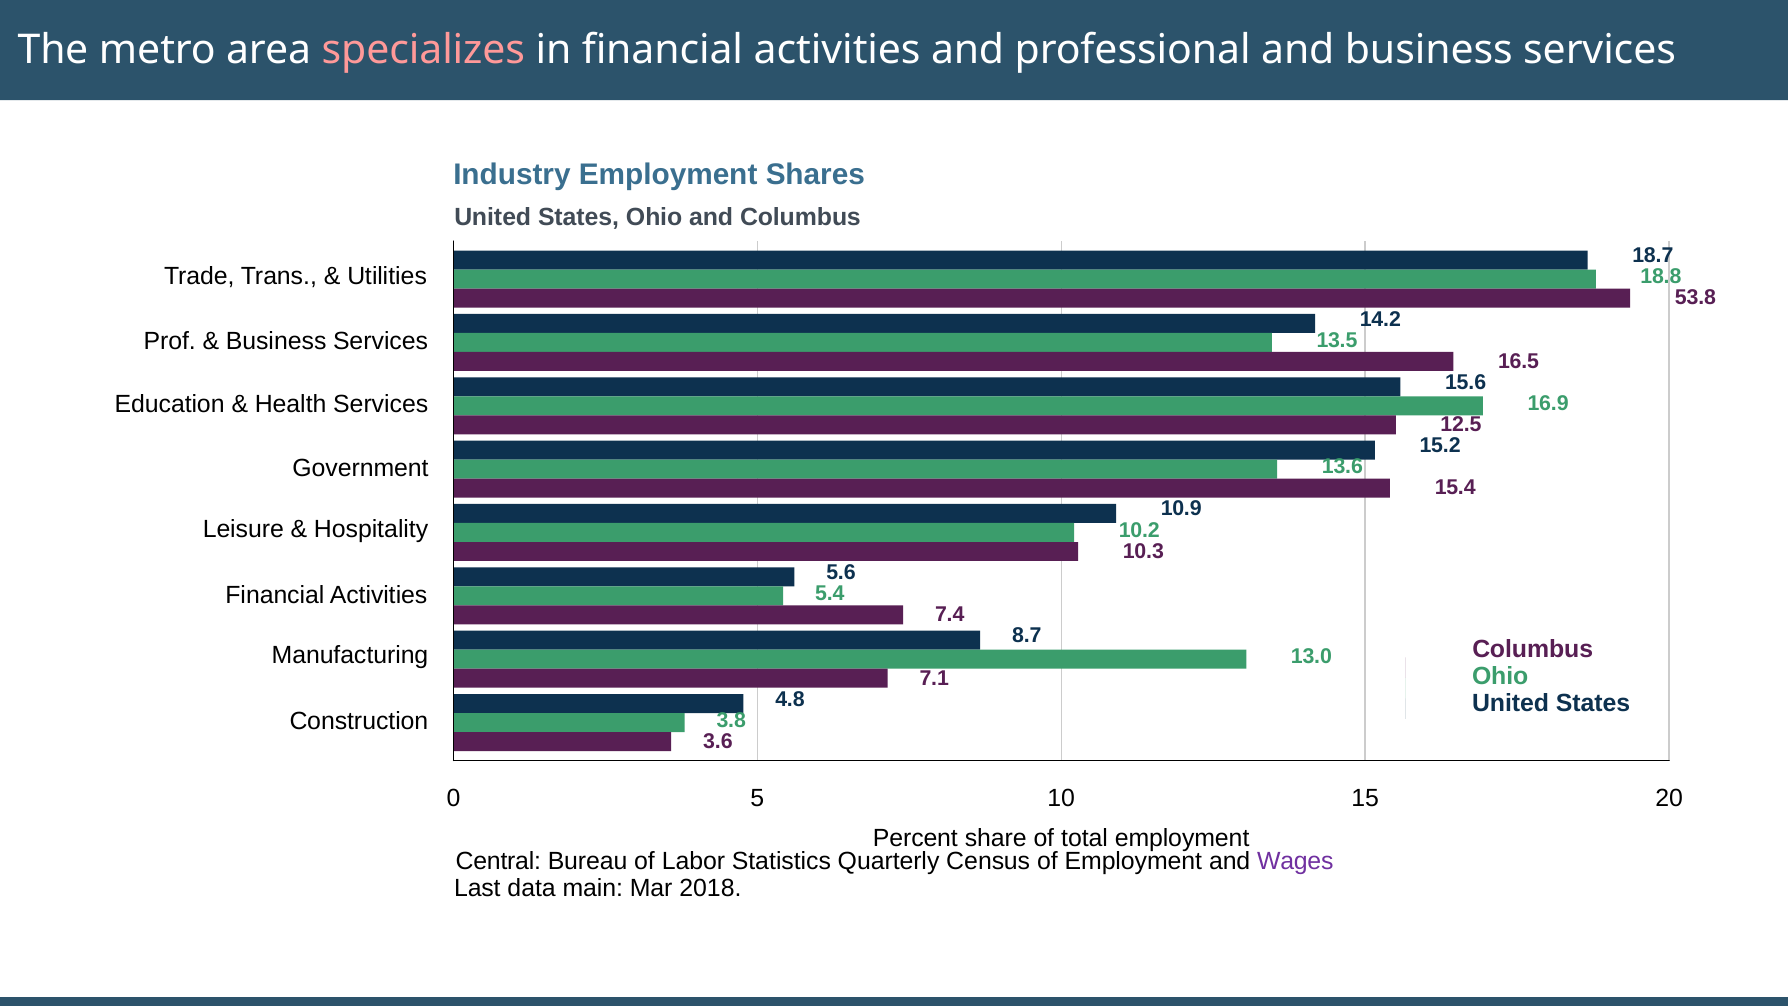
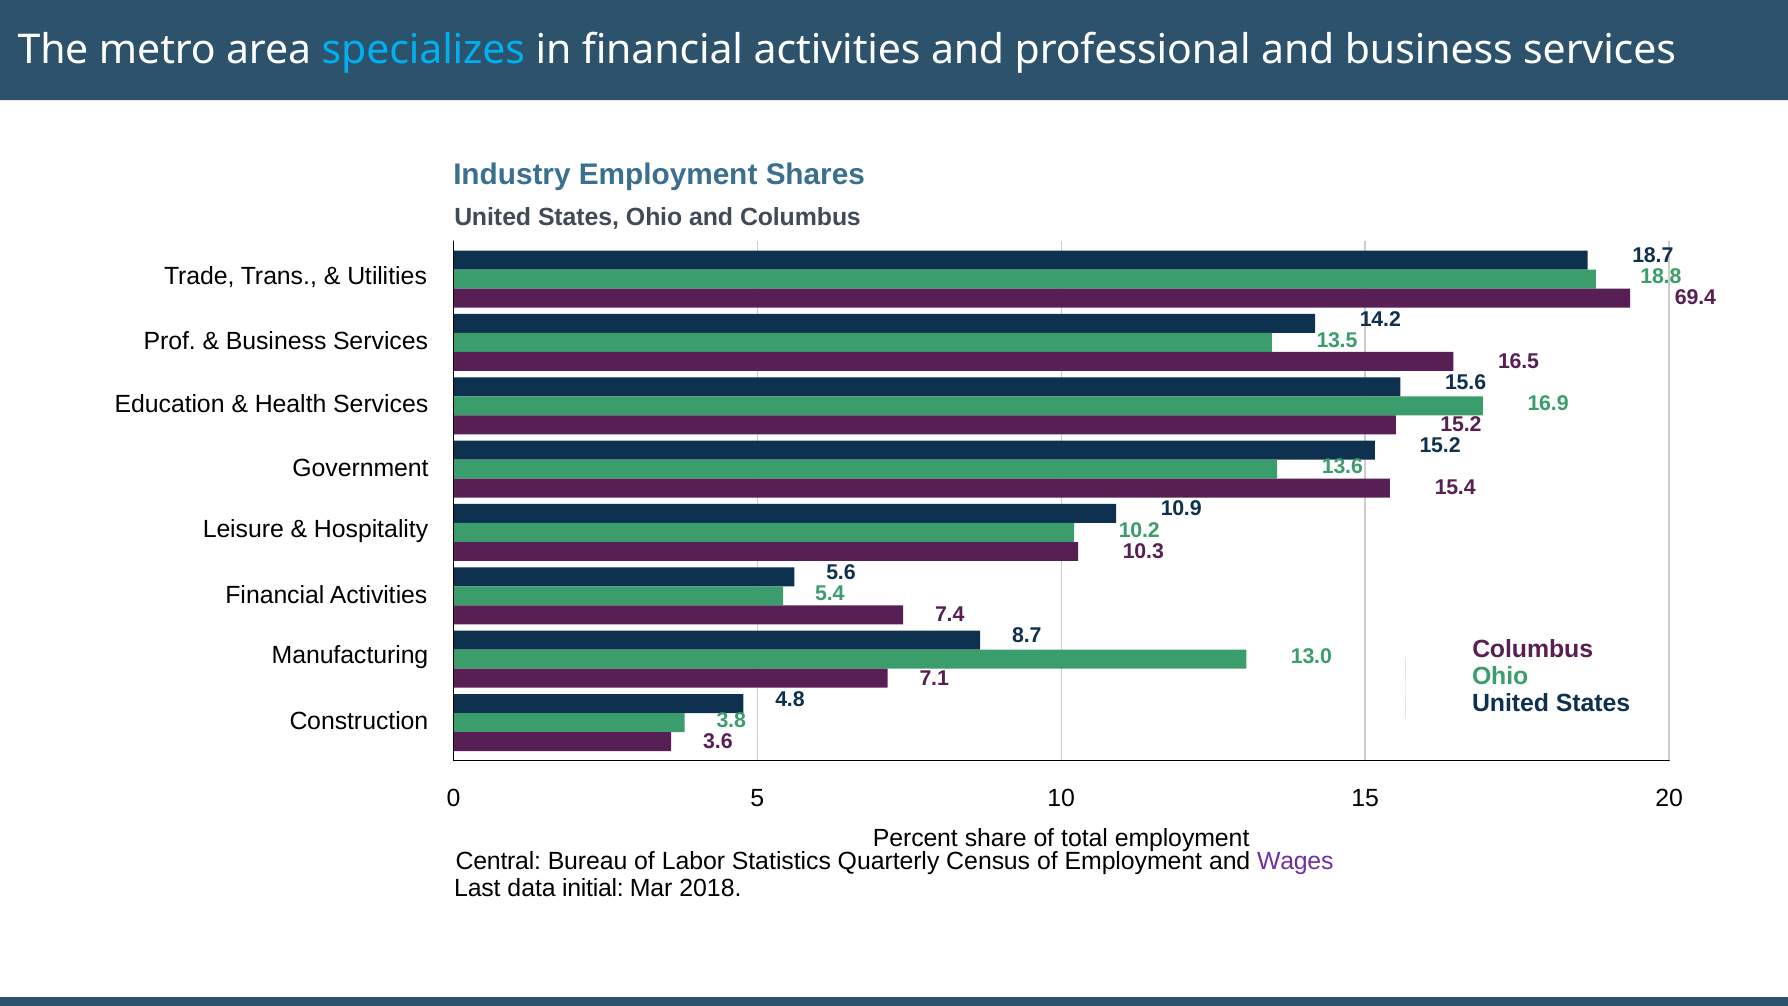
specializes colour: pink -> light blue (423, 50)
53.8: 53.8 -> 69.4 (1695, 298)
12.5: 12.5 -> 15.2 (1461, 424)
main: main -> initial (593, 888)
